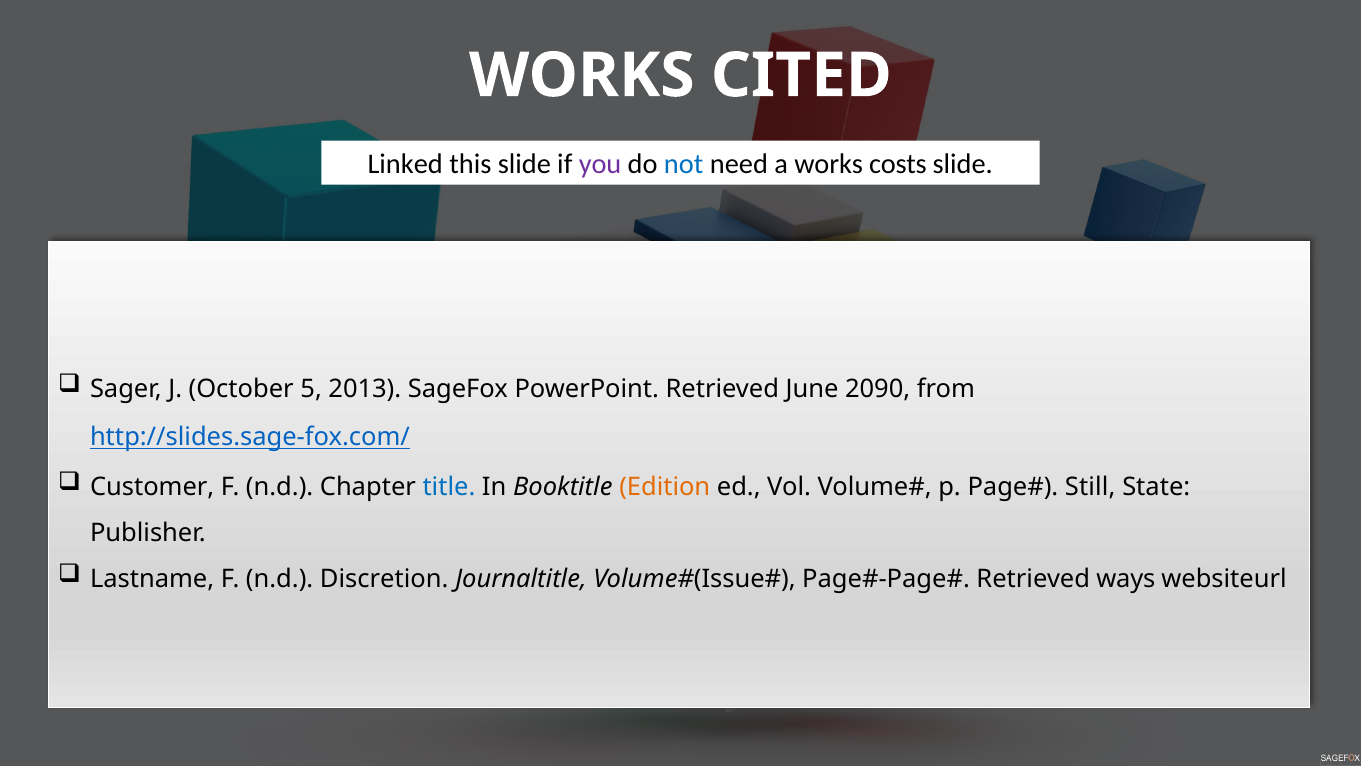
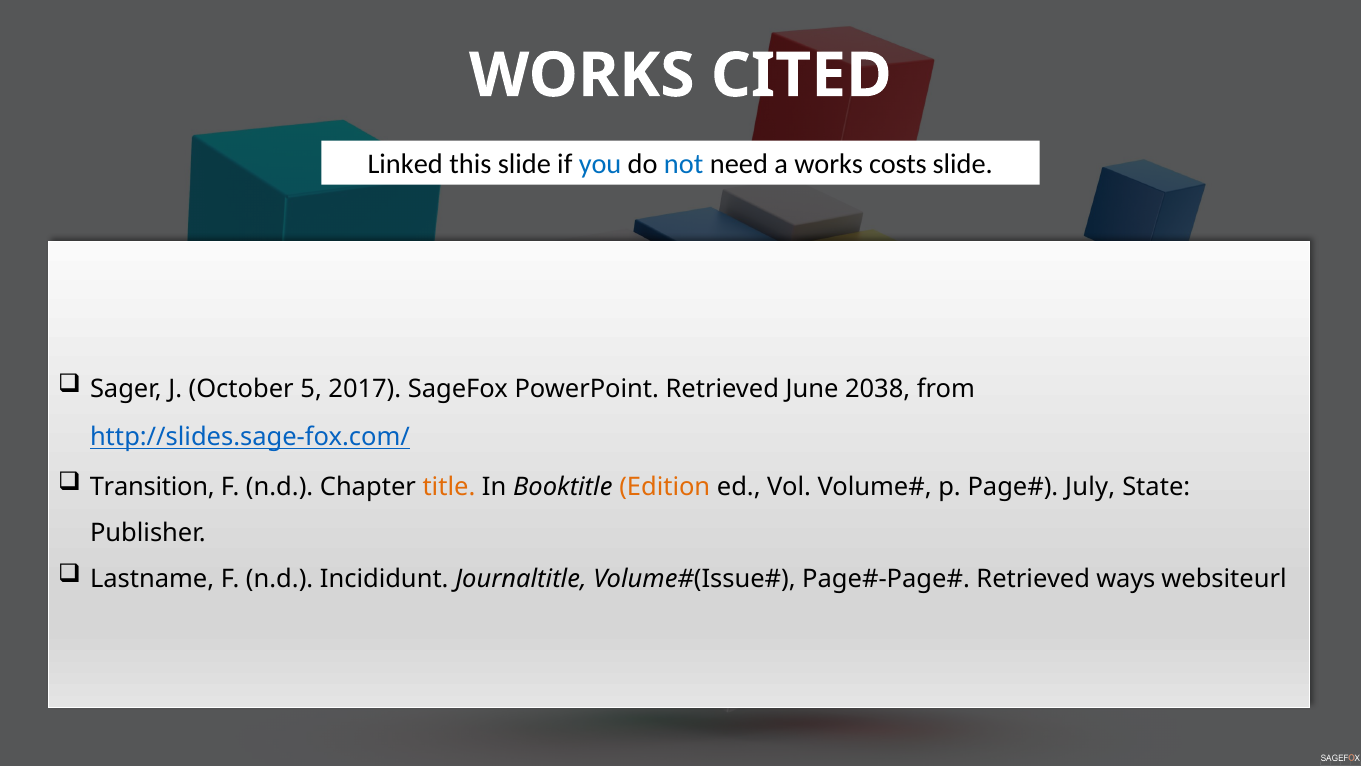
you colour: purple -> blue (600, 165)
2013: 2013 -> 2017 (365, 388)
2090: 2090 -> 2038 (878, 388)
Customer: Customer -> Transition (152, 486)
title colour: blue -> orange (449, 486)
Still: Still -> July (1090, 486)
Discretion: Discretion -> Incididunt (384, 578)
